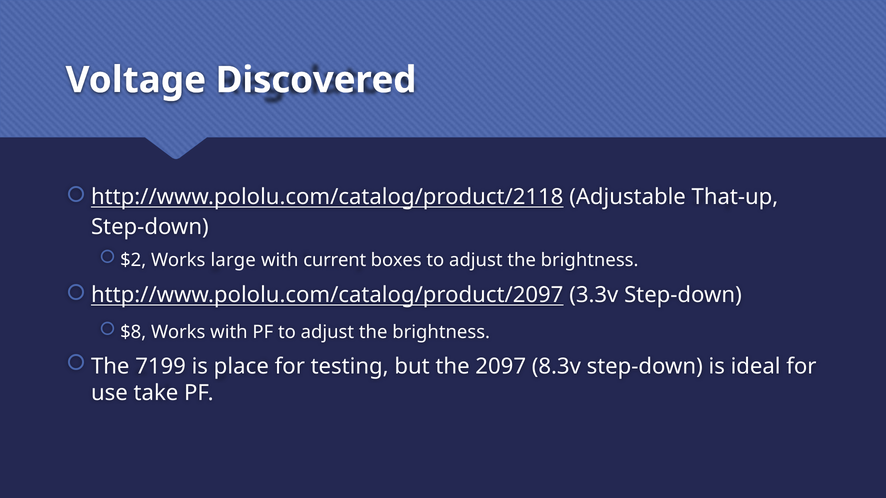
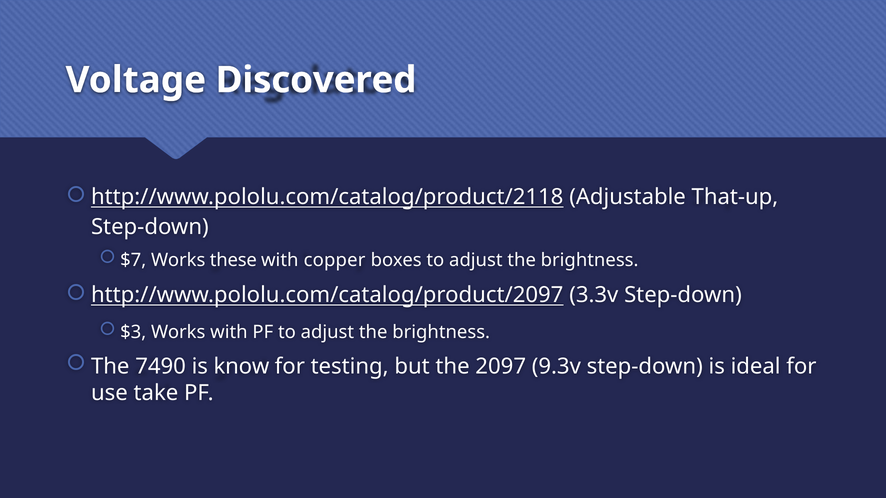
$2: $2 -> $7 (133, 261)
large: large -> these (233, 261)
current: current -> copper (335, 261)
$8: $8 -> $3 (133, 332)
7199: 7199 -> 7490 (161, 367)
place: place -> know (241, 367)
8.3v: 8.3v -> 9.3v (556, 367)
